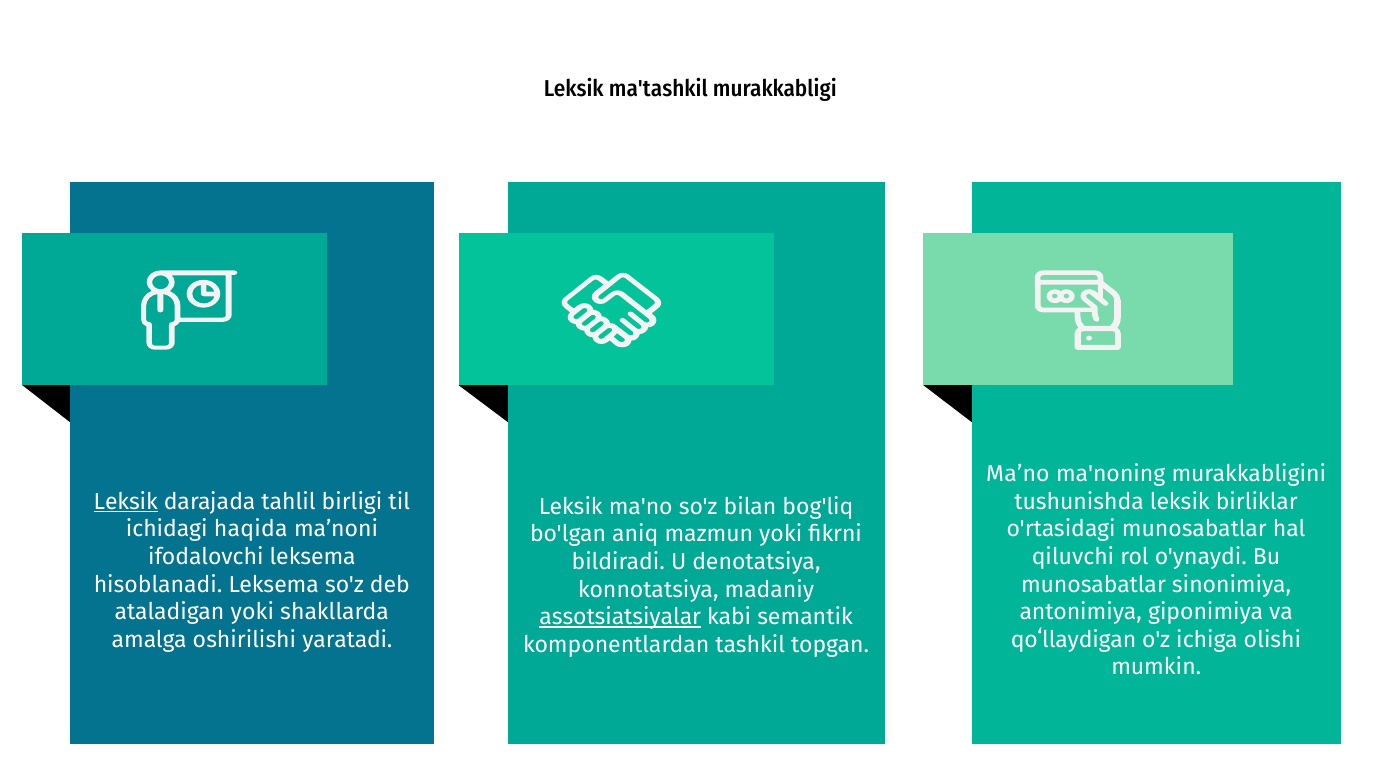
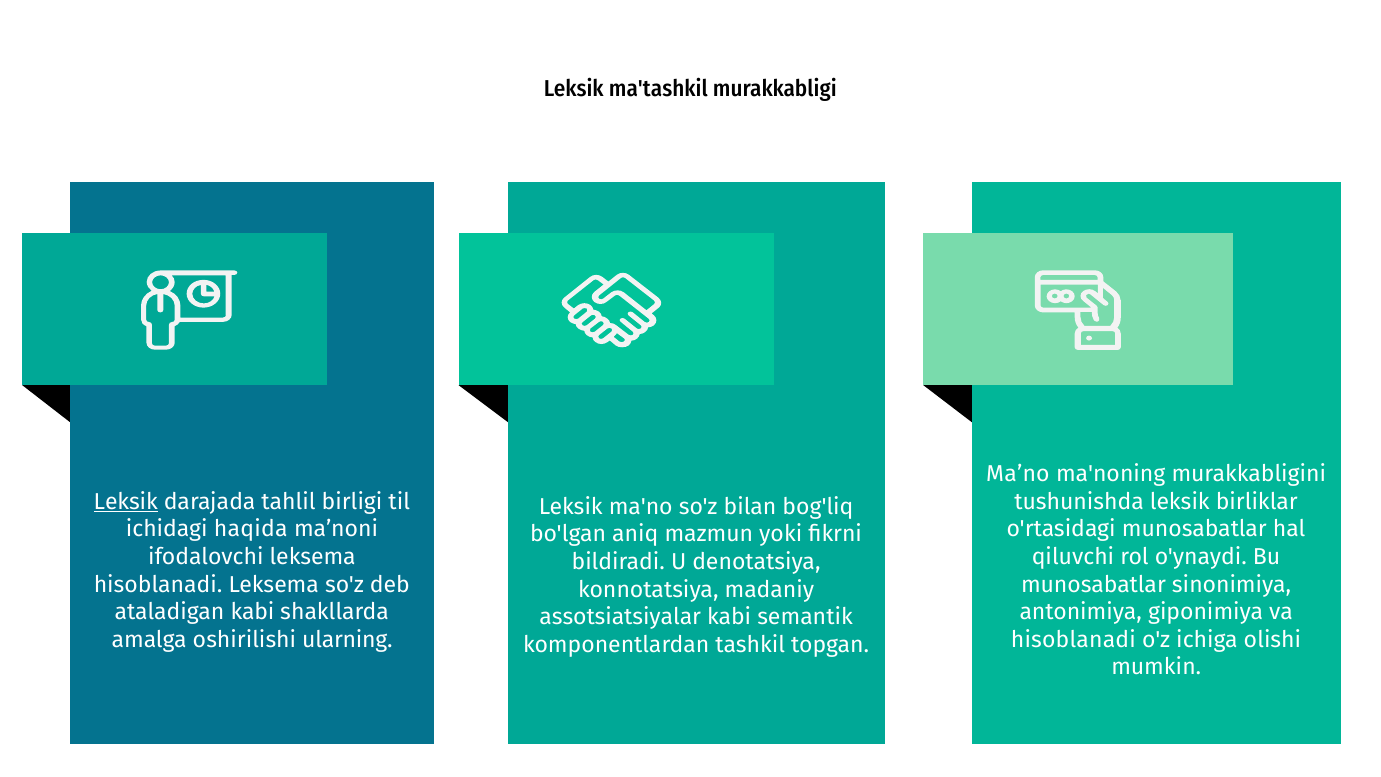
ataladigan yoki: yoki -> kabi (253, 612)
assotsiatsiyalar underline: present -> none (620, 617)
qoʻllaydigan: qoʻllaydigan -> hisoblanadi (1073, 640)
yaratadi: yaratadi -> ularning (347, 640)
